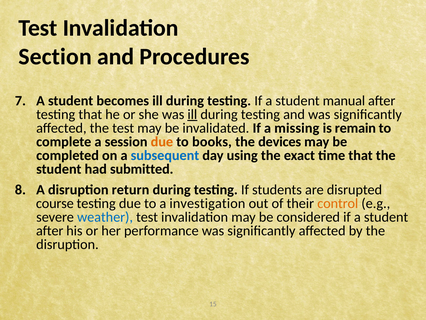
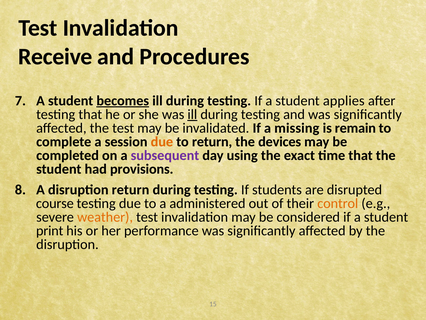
Section: Section -> Receive (55, 56)
becomes underline: none -> present (123, 101)
manual: manual -> applies (344, 101)
to books: books -> return (212, 142)
subsequent colour: blue -> purple (165, 155)
submitted: submitted -> provisions (142, 169)
investigation: investigation -> administered (207, 203)
weather colour: blue -> orange (105, 217)
after: after -> print (50, 230)
